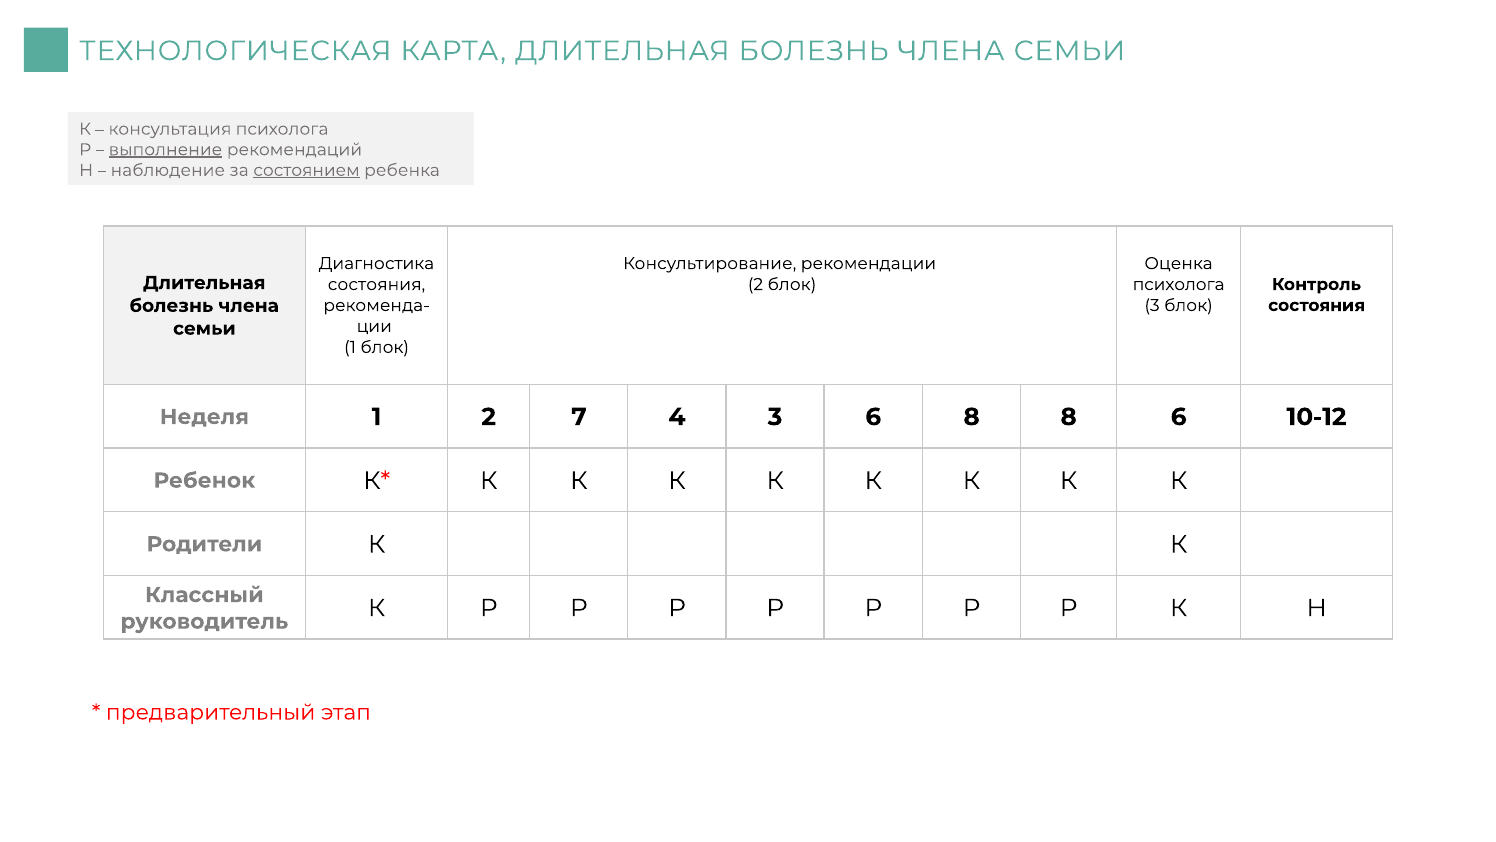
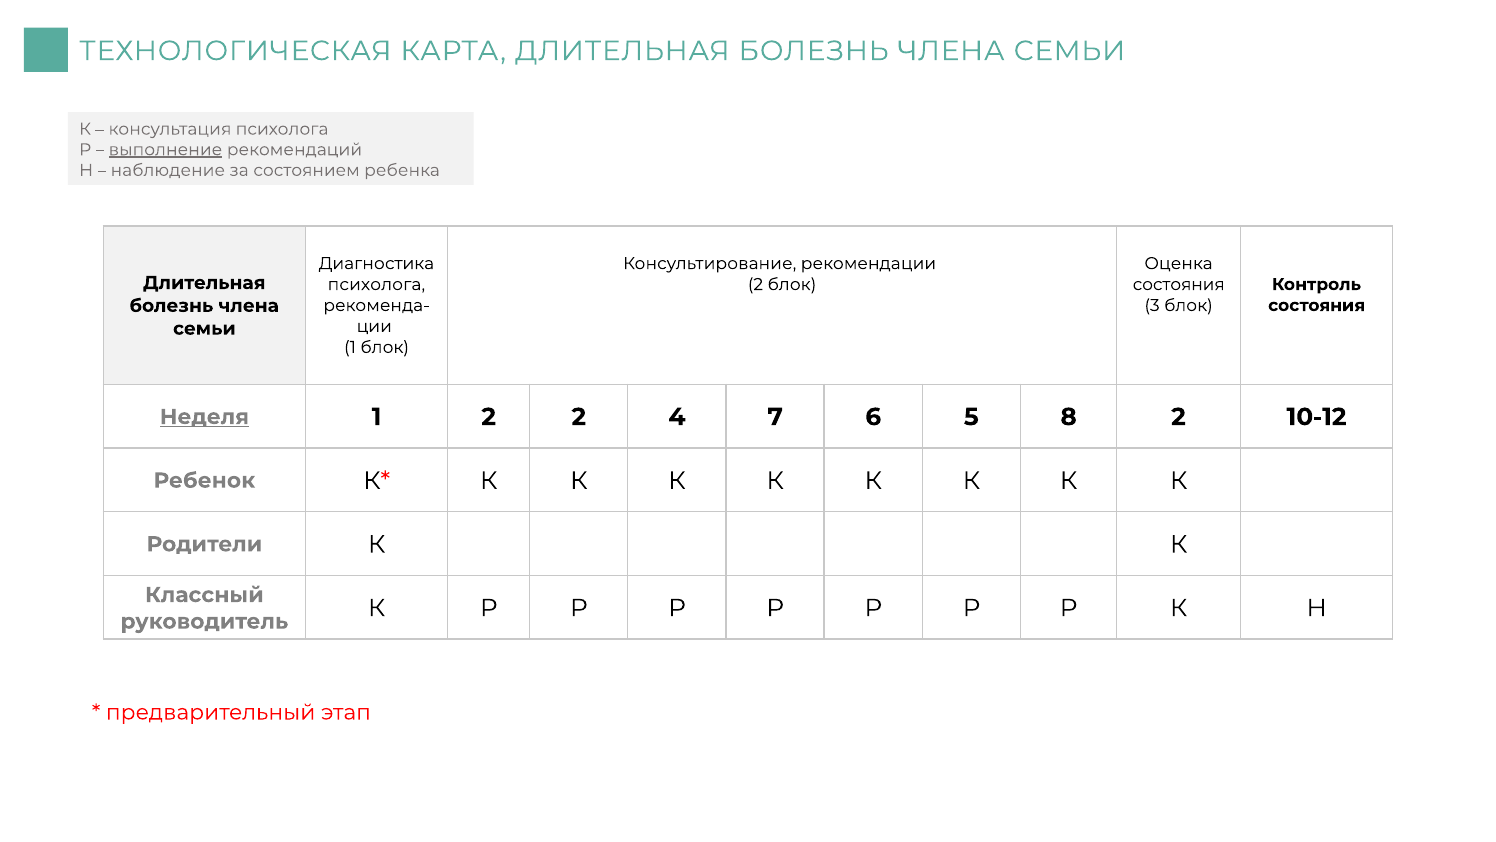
состоянием underline: present -> none (306, 170)
состояния: состояния -> психолога (376, 284)
психолога: психолога -> состояния (1179, 284)
Неделя underline: none -> present (204, 417)
2 7: 7 -> 2 (579, 417)
4 3: 3 -> 7 (775, 417)
6 8: 8 -> 5 (971, 417)
8 6: 6 -> 2 (1179, 417)
